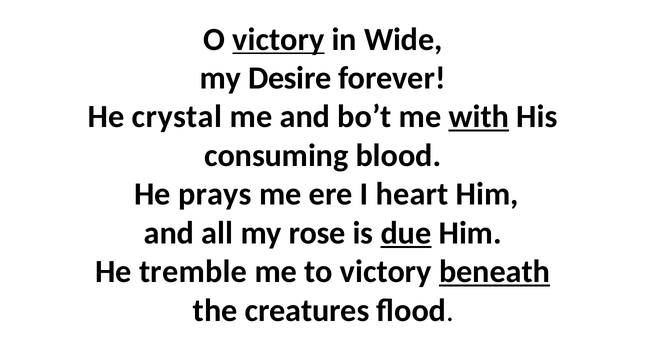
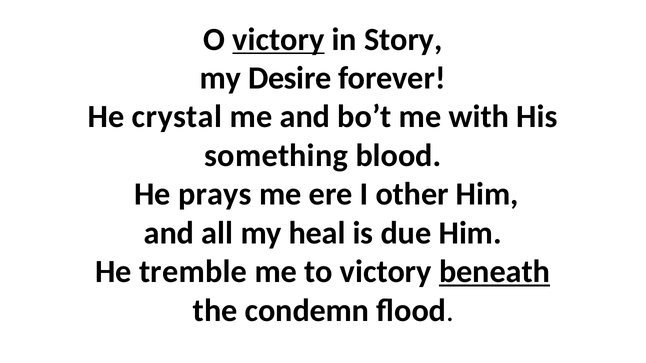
Wide: Wide -> Story (403, 39)
with underline: present -> none (479, 117)
consuming: consuming -> something (276, 156)
heart: heart -> other (412, 194)
rose: rose -> heal (317, 233)
due underline: present -> none (406, 233)
creatures: creatures -> condemn (307, 311)
